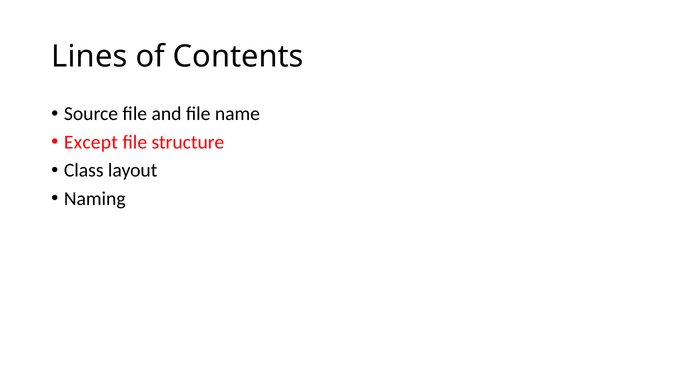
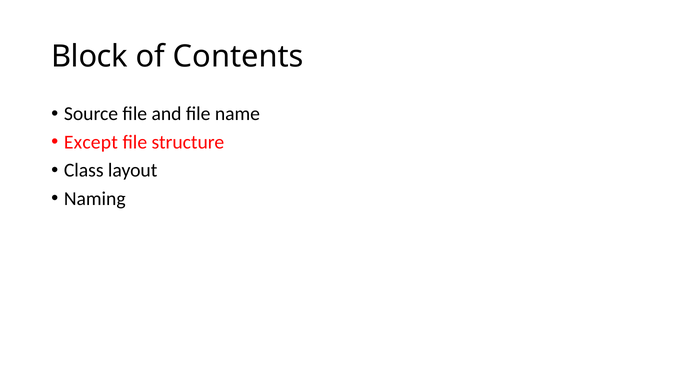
Lines: Lines -> Block (90, 57)
